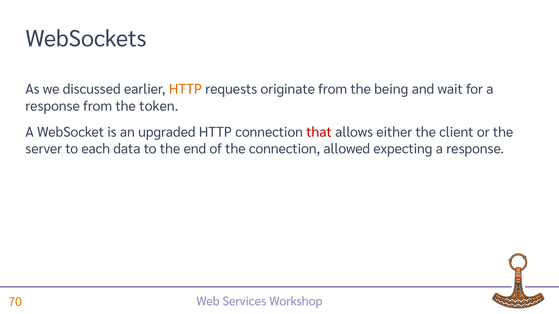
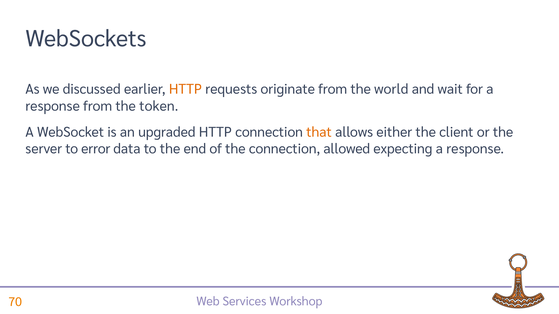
being: being -> world (391, 89)
that colour: red -> orange (319, 132)
each: each -> error (96, 149)
